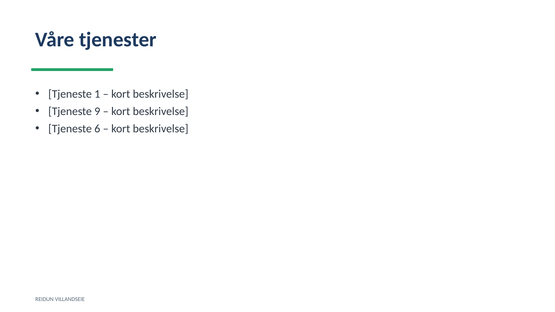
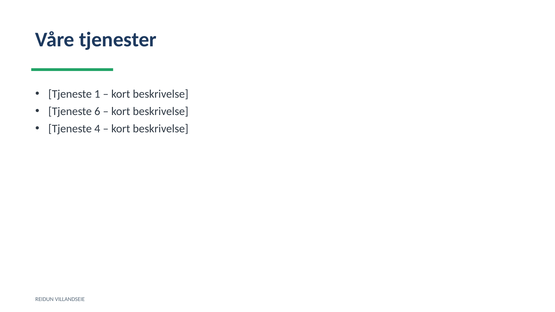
9: 9 -> 6 (97, 111)
6: 6 -> 4 (97, 129)
